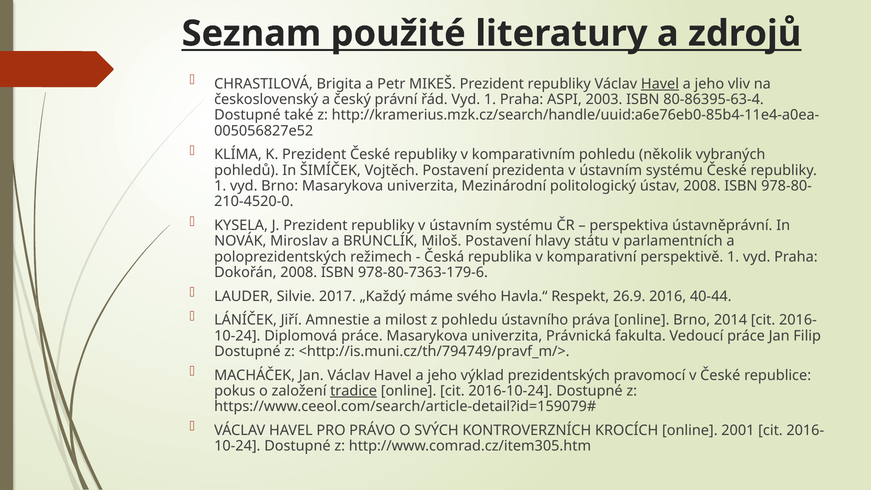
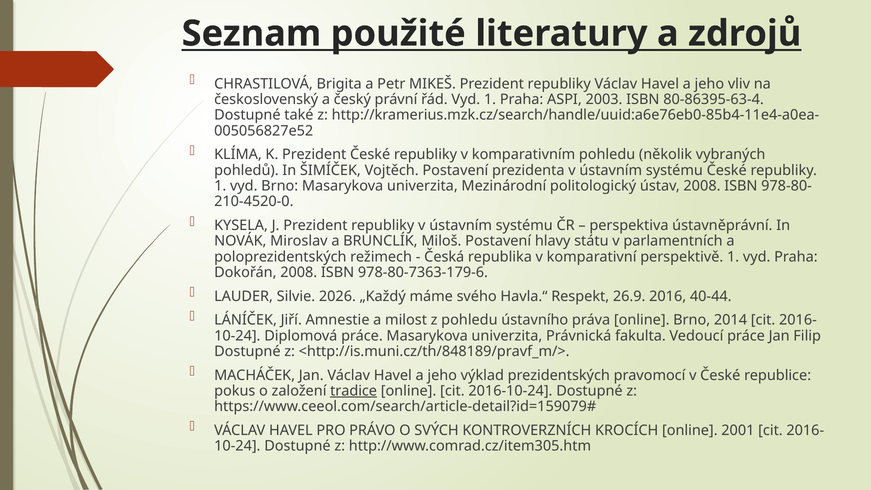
Havel underline: present -> none (660, 84)
2017: 2017 -> 2026 (337, 296)
<http://is.muni.cz/th/794749/pravf_m/>: <http://is.muni.cz/th/794749/pravf_m/> -> <http://is.muni.cz/th/848189/pravf_m/> (434, 351)
